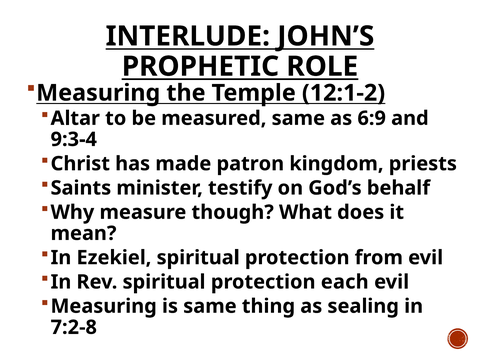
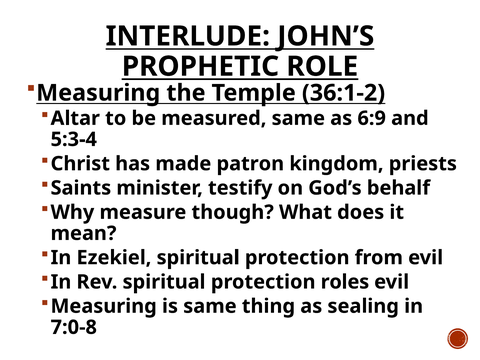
12:1-2: 12:1-2 -> 36:1-2 (344, 93)
9:3-4: 9:3-4 -> 5:3-4 (74, 139)
each: each -> roles (345, 282)
7:2-8: 7:2-8 -> 7:0-8 (74, 327)
